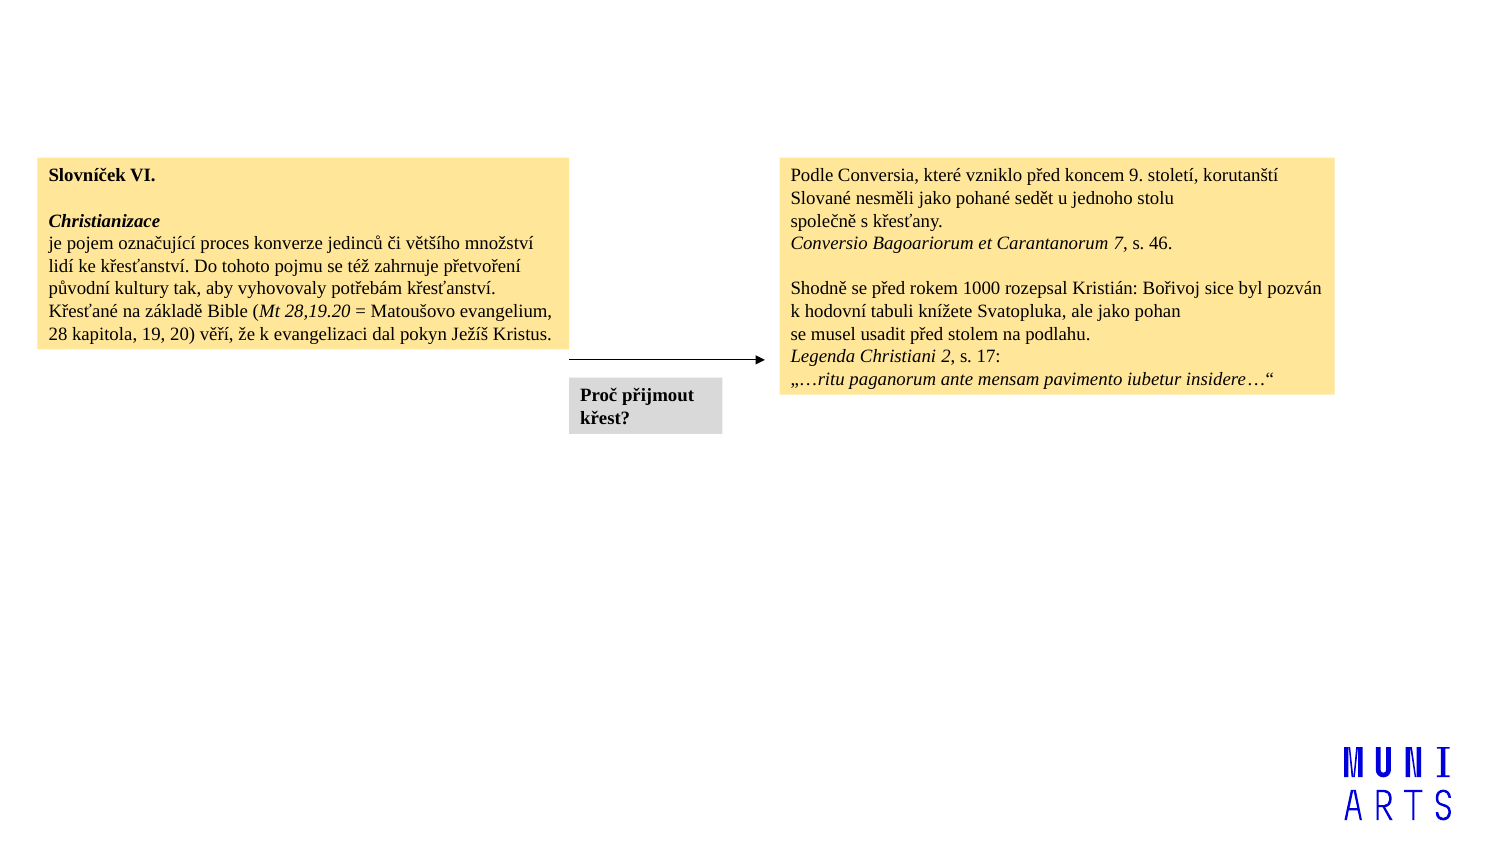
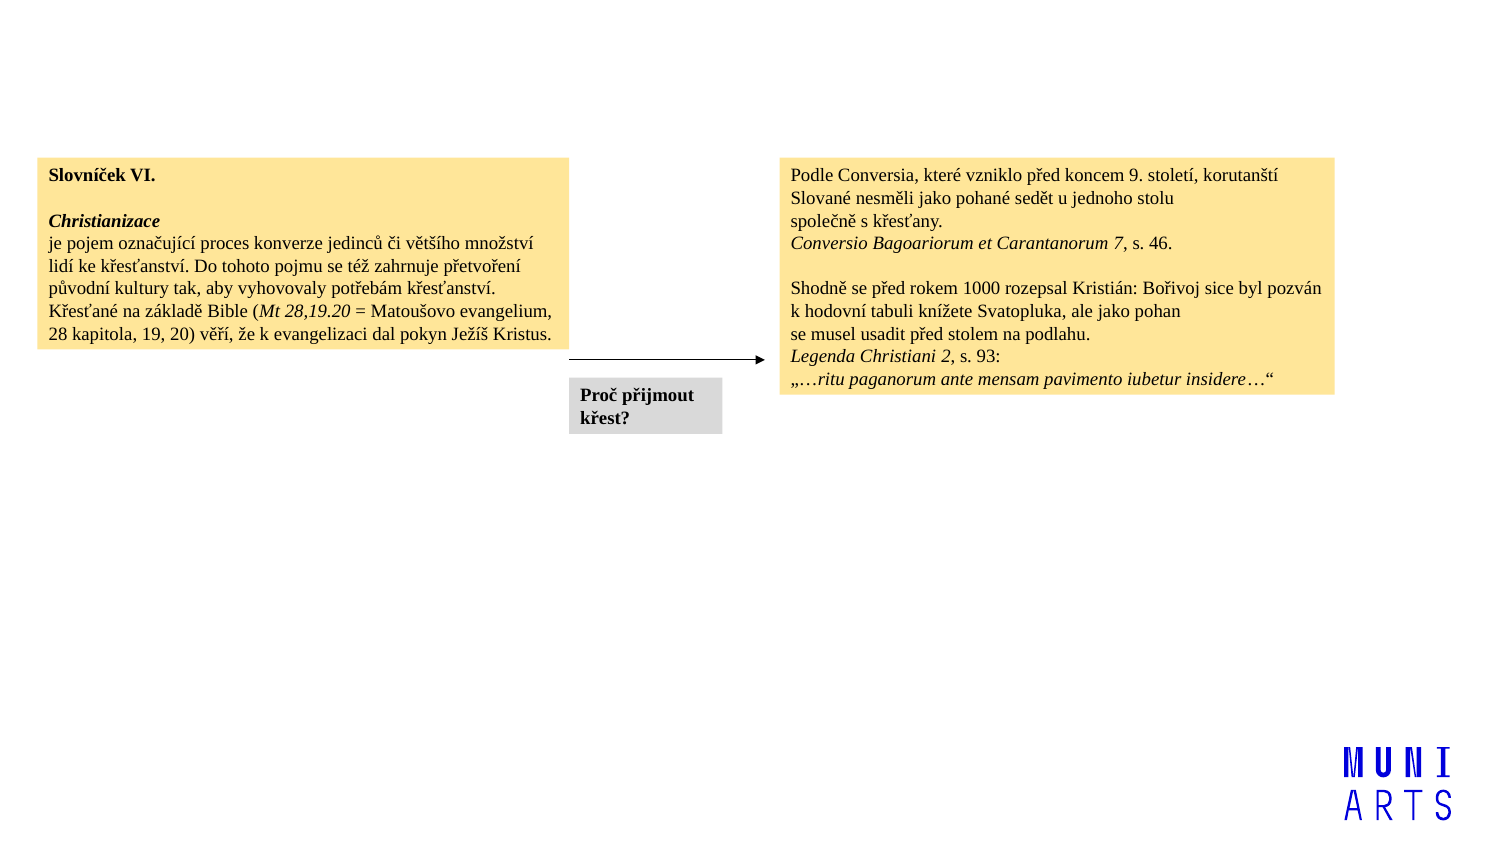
17: 17 -> 93 (989, 357)
